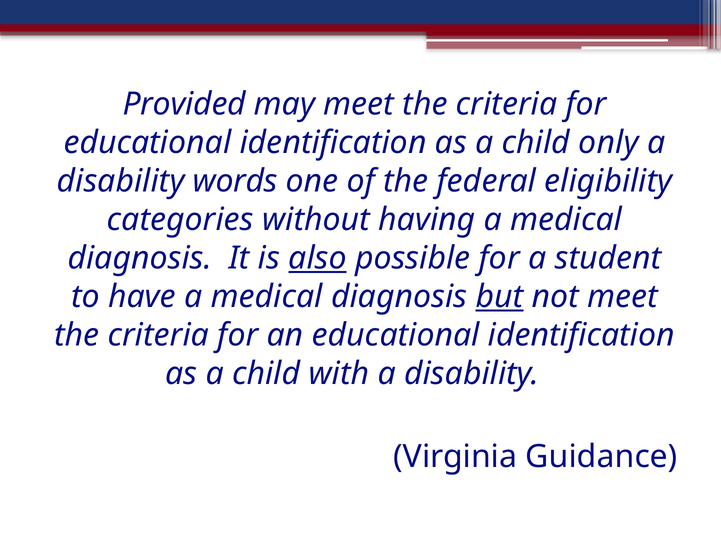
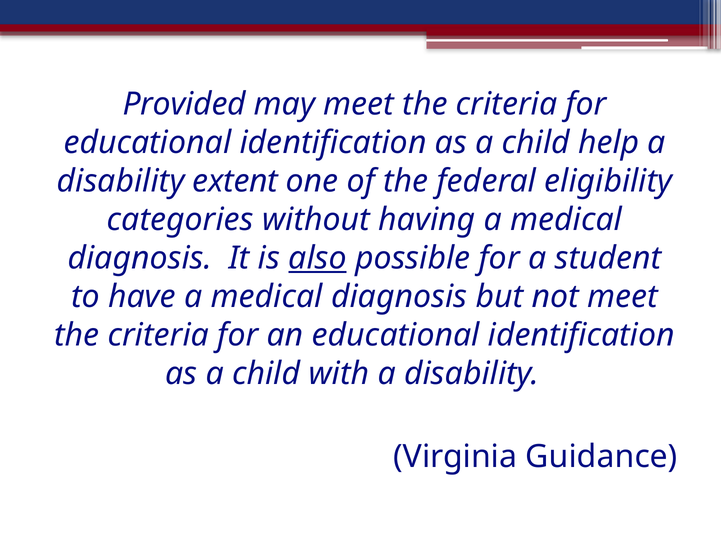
only: only -> help (609, 143)
words: words -> extent (235, 181)
but underline: present -> none (499, 297)
